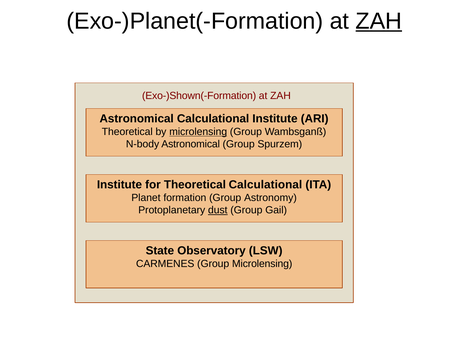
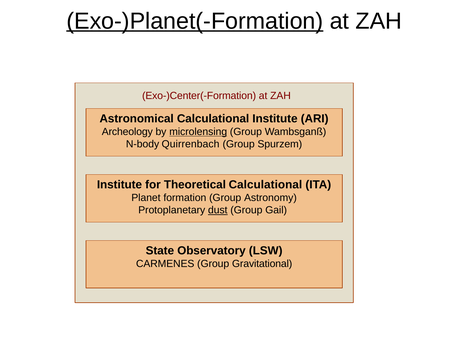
Exo-)Planet(-Formation underline: none -> present (195, 21)
ZAH underline: present -> none (379, 21)
Exo-)Shown(-Formation: Exo-)Shown(-Formation -> Exo-)Center(-Formation (199, 96)
Theoretical: Theoretical -> Archeology (127, 132)
N-body Astronomical: Astronomical -> Quirrenbach (191, 144)
Group Microlensing: Microlensing -> Gravitational (262, 263)
